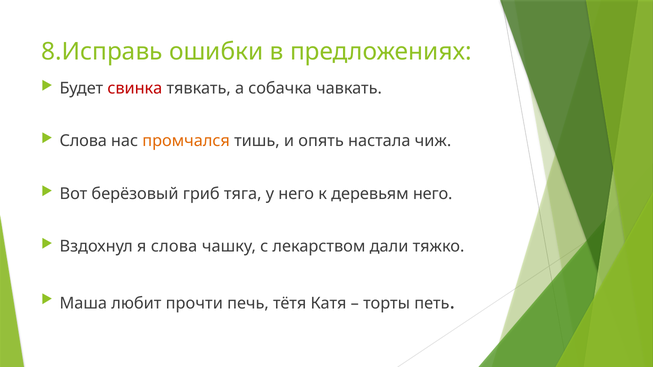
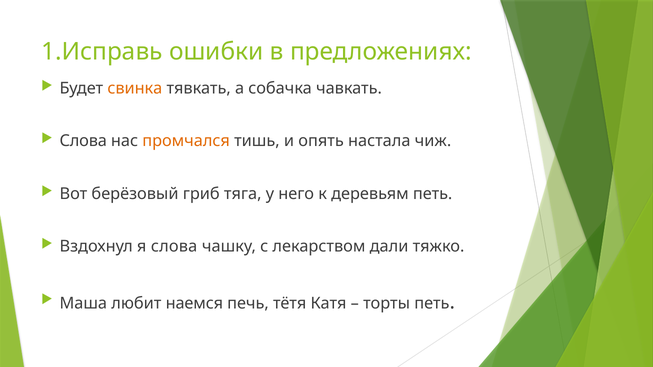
8.Исправь: 8.Исправь -> 1.Исправь (102, 51)
свинка colour: red -> orange (135, 88)
деревьям него: него -> петь (433, 194)
прочти: прочти -> наемся (194, 304)
